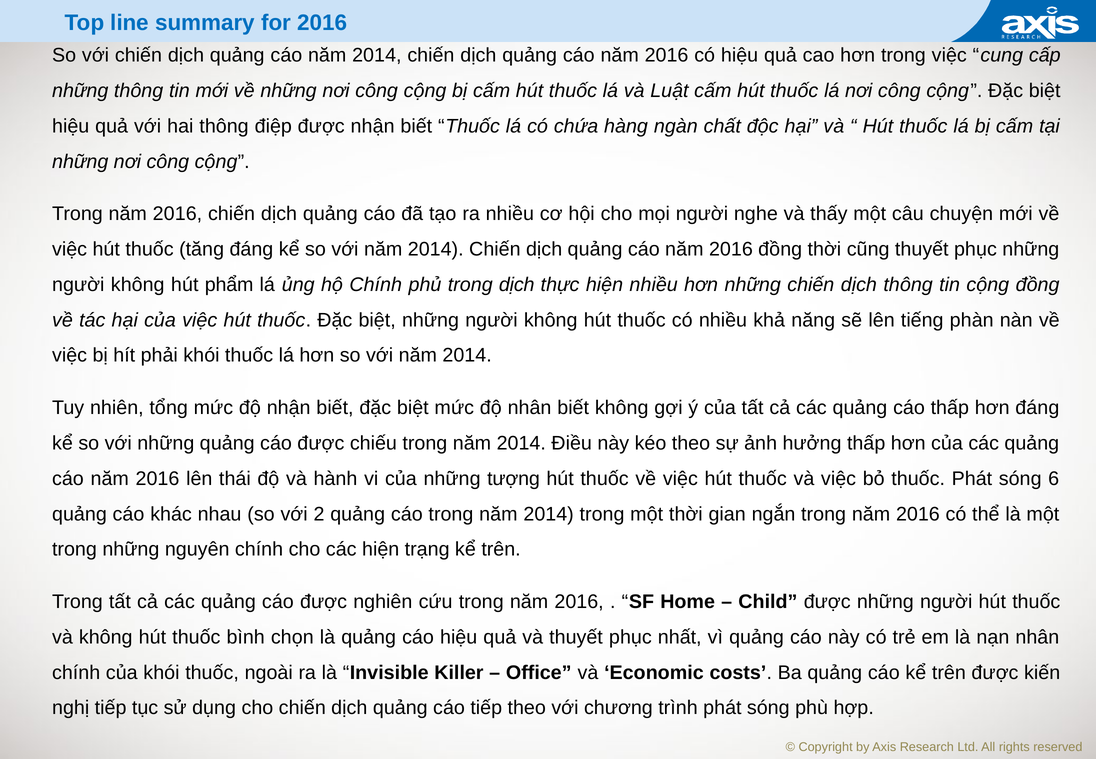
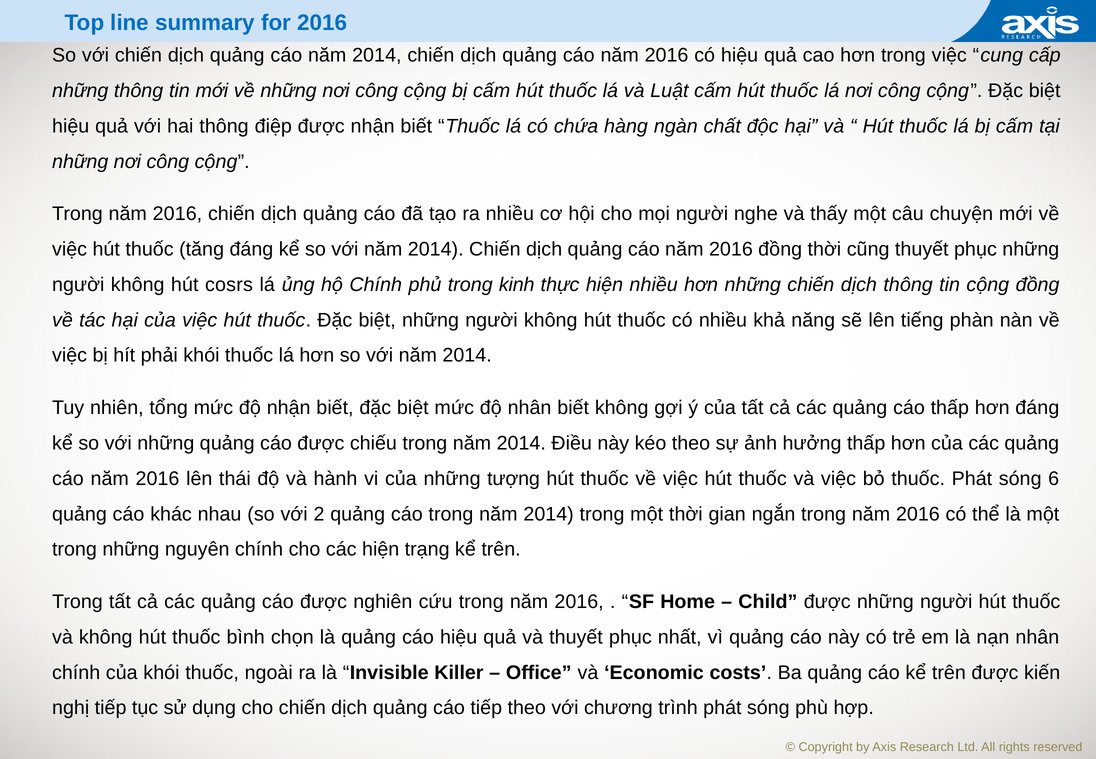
phẩm: phẩm -> cosrs (229, 285)
trong dịch: dịch -> kinh (517, 285)
